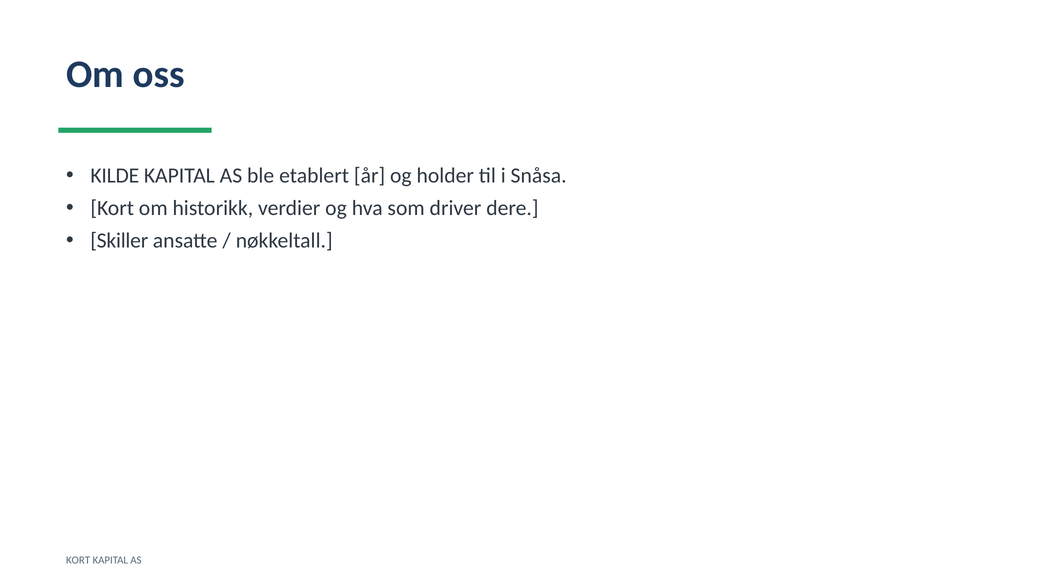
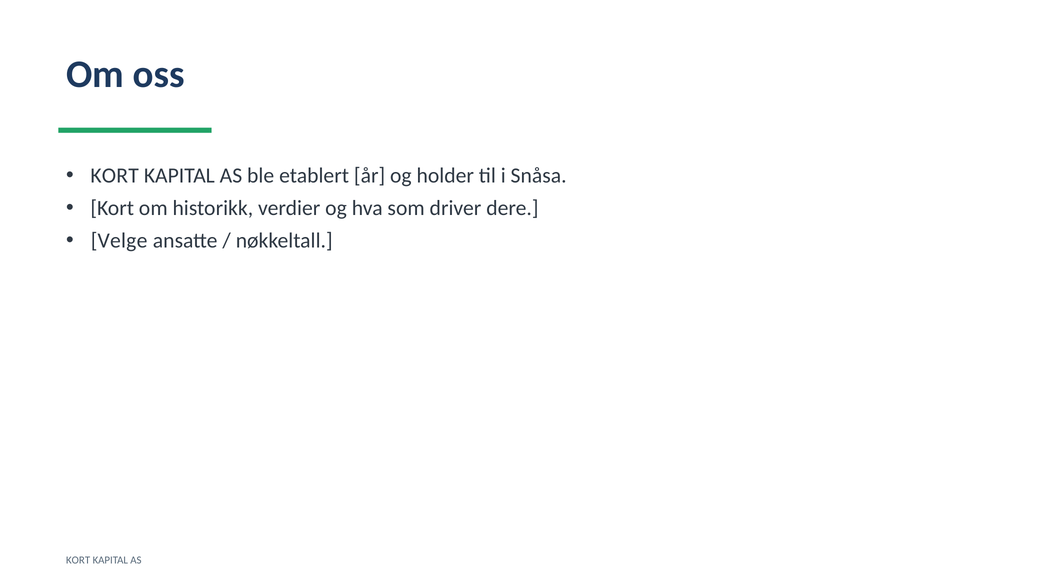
KILDE: KILDE -> KORT (115, 176)
Skiller: Skiller -> Velge (119, 241)
